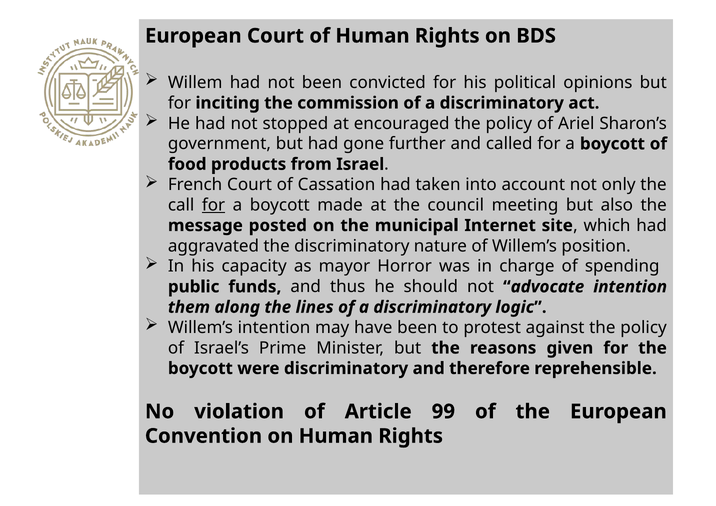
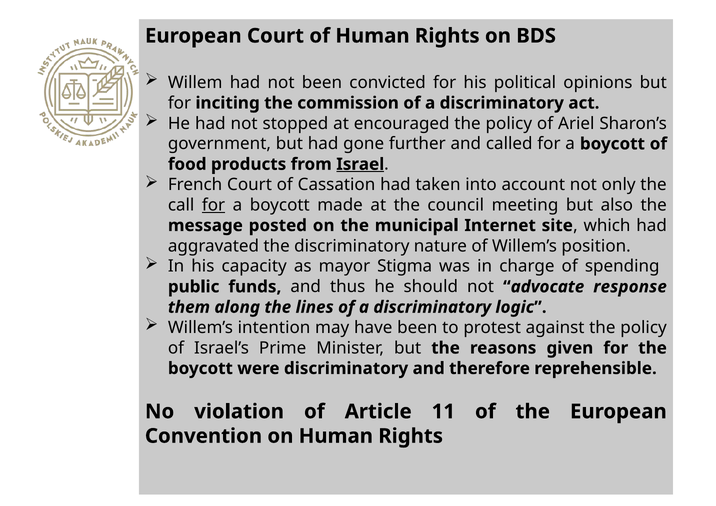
Israel underline: none -> present (360, 164)
Horror: Horror -> Stigma (405, 266)
advocate intention: intention -> response (630, 287)
99: 99 -> 11 (443, 411)
